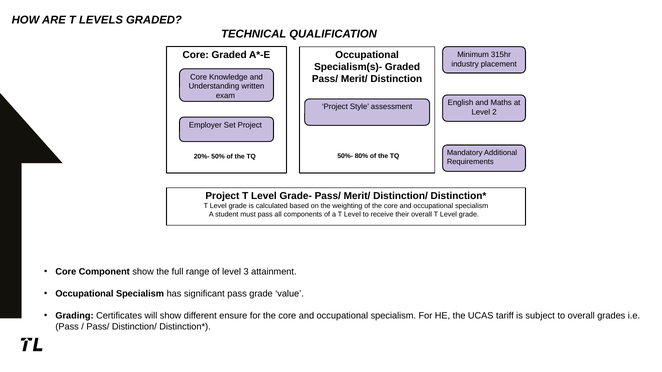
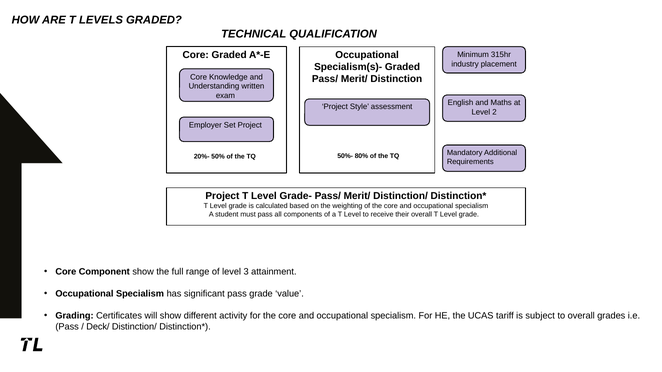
ensure: ensure -> activity (233, 316)
Pass/: Pass/ -> Deck/ (98, 327)
